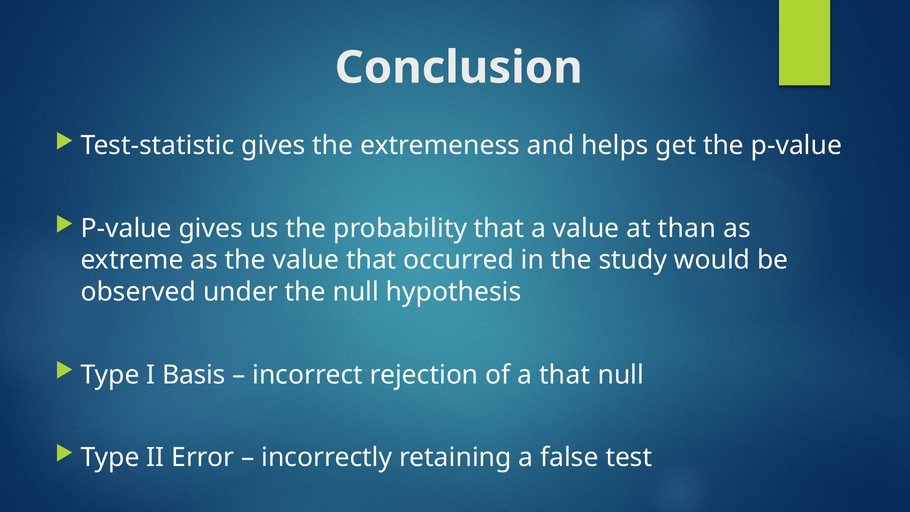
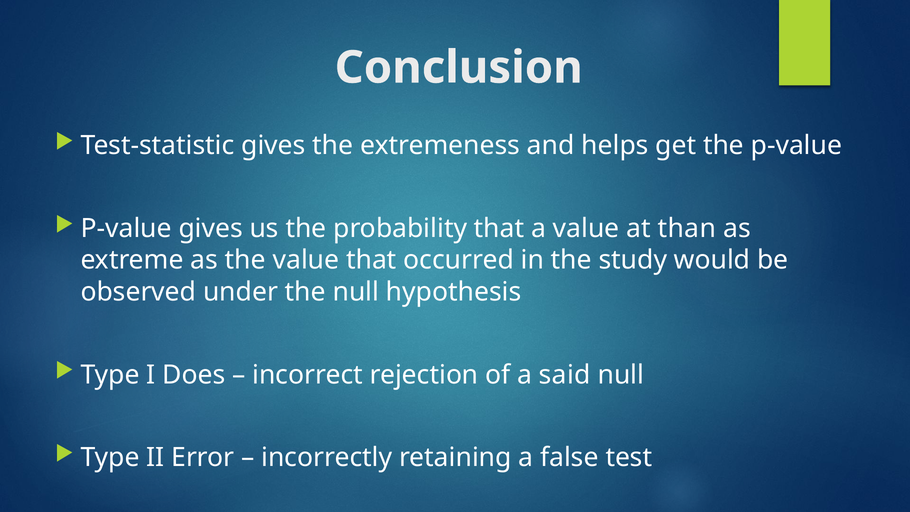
Basis: Basis -> Does (194, 375)
a that: that -> said (565, 375)
